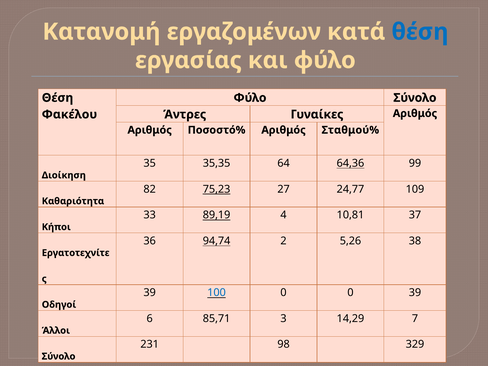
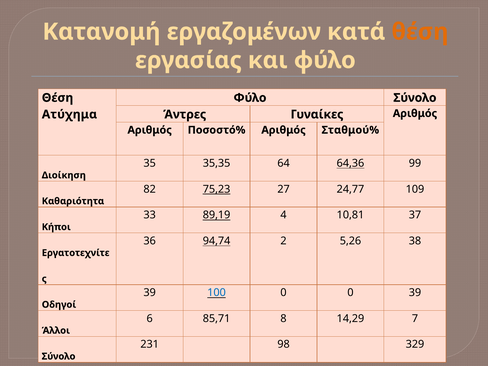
θέση colour: blue -> orange (420, 32)
Φακέλου: Φακέλου -> Ατύχημα (69, 114)
3: 3 -> 8 (284, 319)
